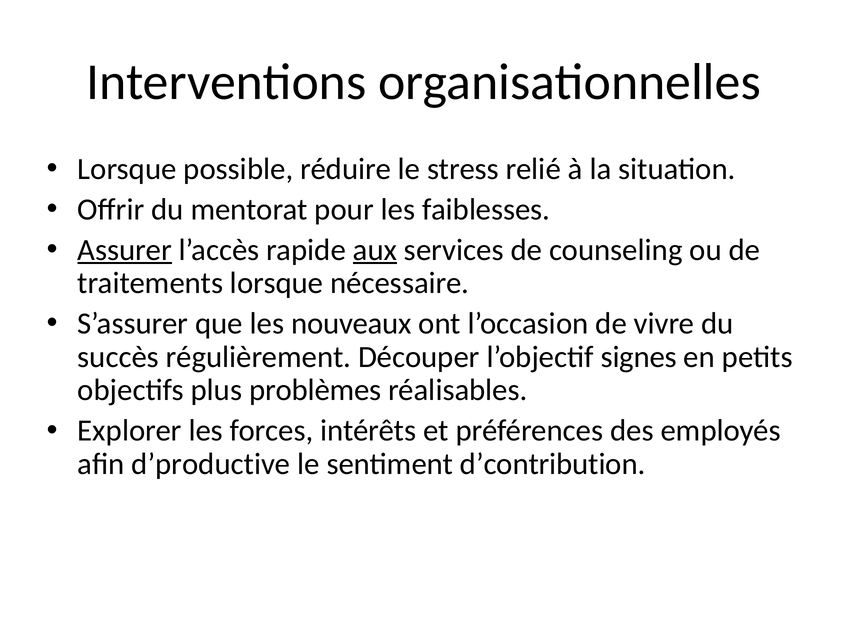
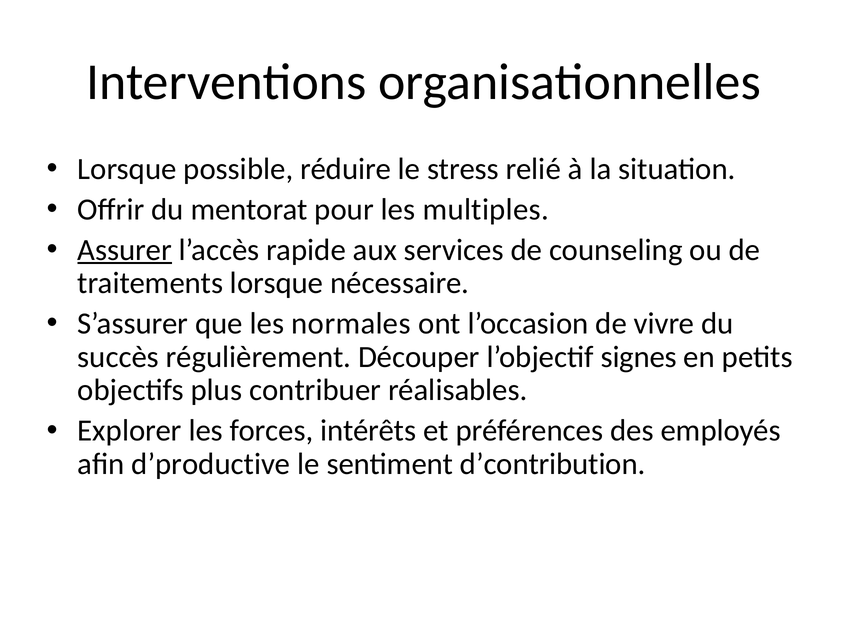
faiblesses: faiblesses -> multiples (486, 209)
aux underline: present -> none (375, 250)
nouveaux: nouveaux -> normales (351, 324)
problèmes: problèmes -> contribuer (315, 390)
